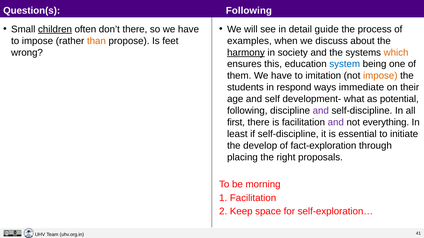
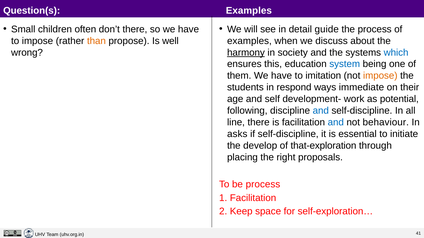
Question(s Following: Following -> Examples (249, 11)
children underline: present -> none (55, 29)
feet: feet -> well (170, 41)
which colour: orange -> blue (396, 53)
what: what -> work (354, 99)
and colour: purple -> blue (321, 111)
first: first -> line (236, 123)
and colour: purple -> blue (336, 123)
everything: everything -> behaviour (386, 123)
least: least -> asks (237, 134)
fact-exploration: fact-exploration -> that-exploration (323, 146)
be morning: morning -> process (263, 185)
